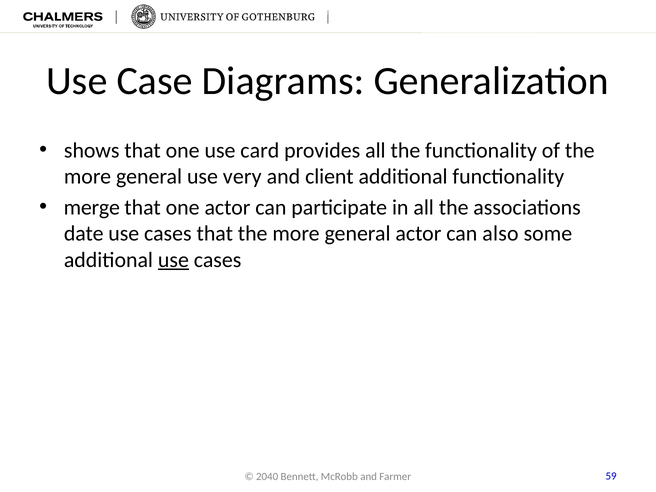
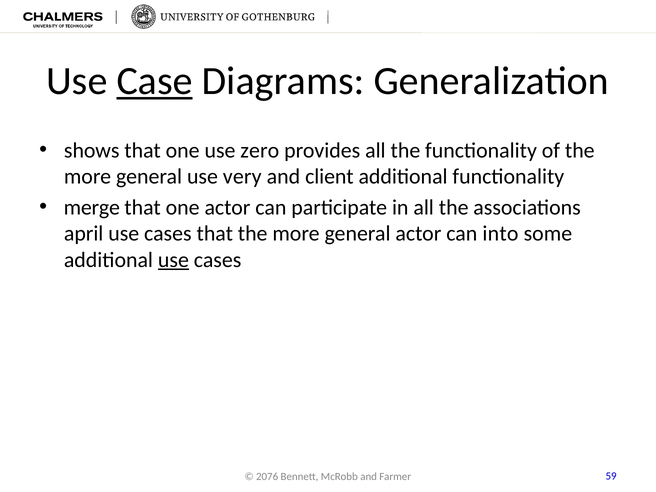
Case underline: none -> present (155, 81)
card: card -> zero (260, 150)
date: date -> april (84, 234)
also: also -> into (500, 234)
2040: 2040 -> 2076 (267, 476)
